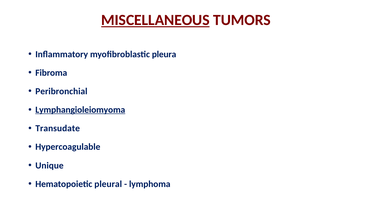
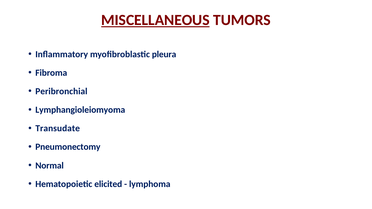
Lymphangioleiomyoma underline: present -> none (80, 110)
Hypercoagulable: Hypercoagulable -> Pneumonectomy (68, 147)
Unique: Unique -> Normal (50, 166)
pleural: pleural -> elicited (108, 184)
